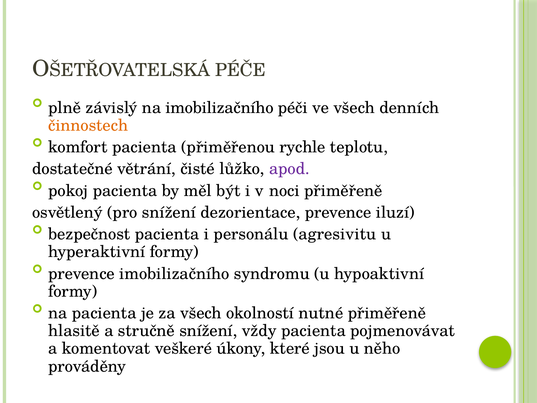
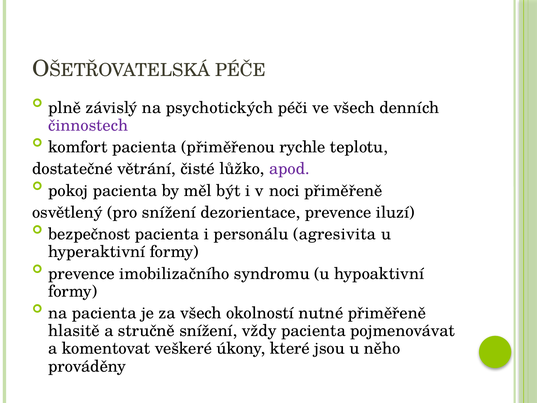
na imobilizačního: imobilizačního -> psychotických (219, 108)
činnostech colour: orange -> purple (88, 125)
agresivitu: agresivitu -> agresivita (335, 234)
